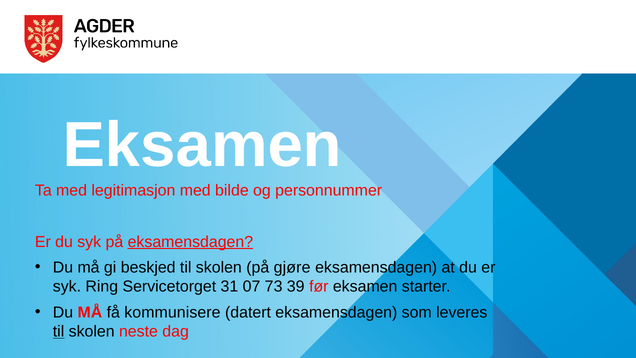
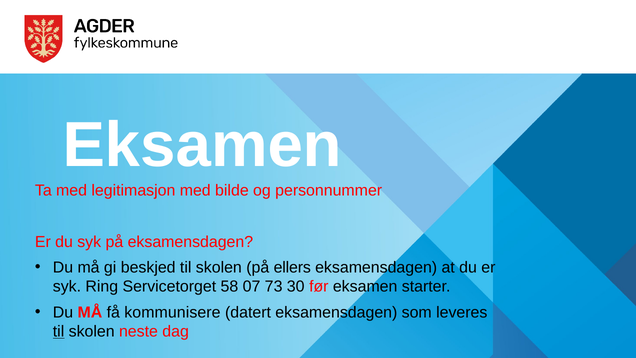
eksamensdagen underline: present -> none (190, 242)
gjøre: gjøre -> ellers (292, 267)
31: 31 -> 58 (229, 286)
39: 39 -> 30 (296, 286)
